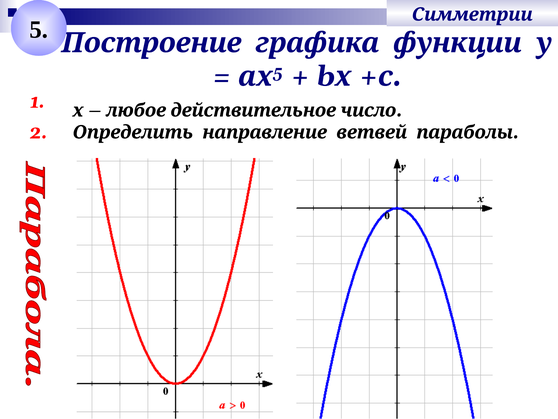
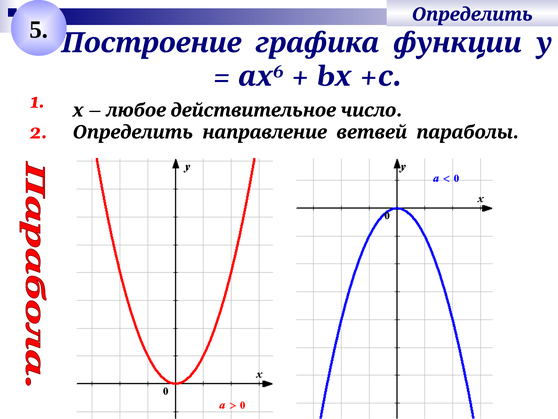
Симметрии: Симметрии -> Определить (472, 14)
5: 5 -> 6 (278, 72)
